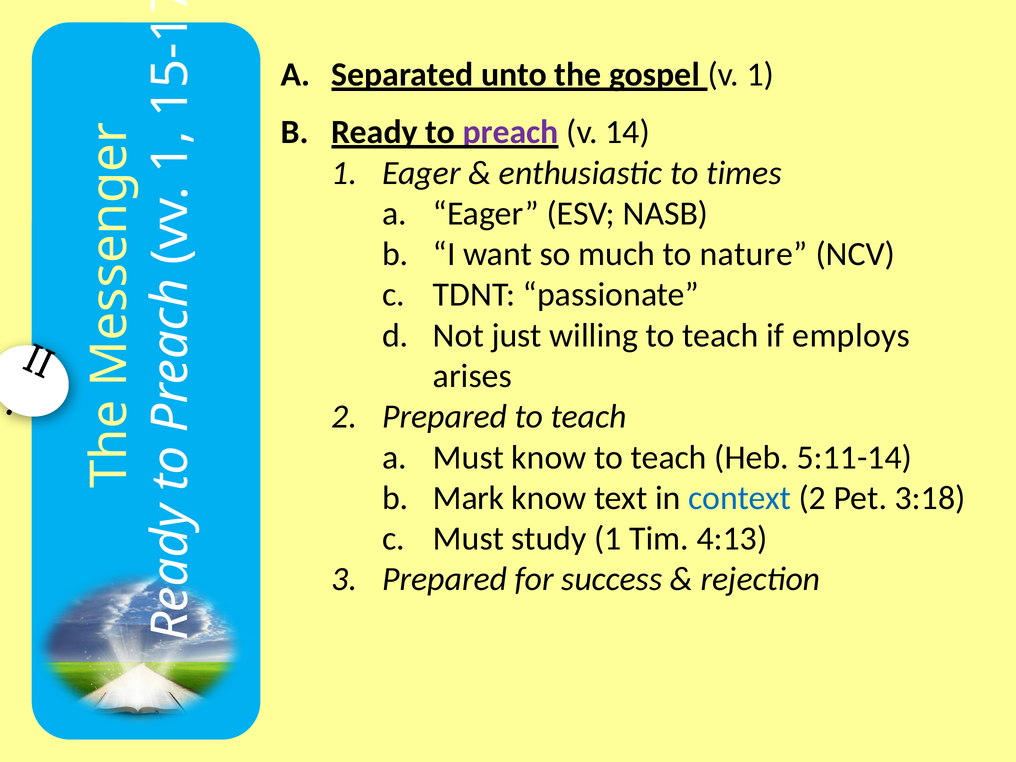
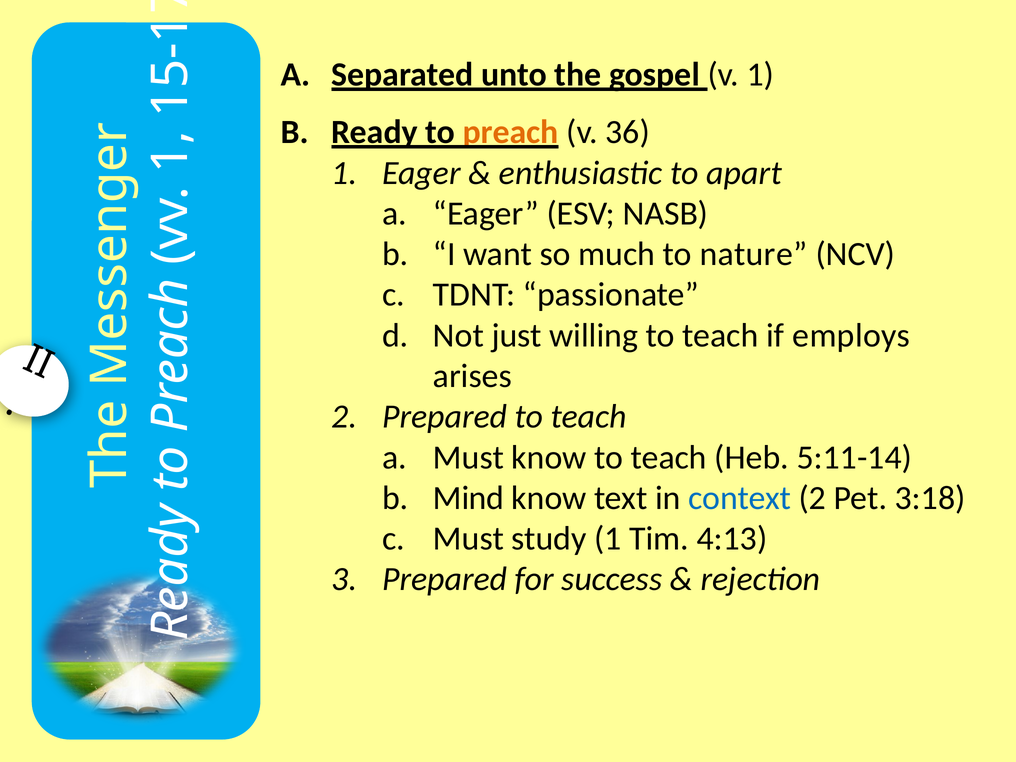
preach colour: purple -> orange (511, 132)
14: 14 -> 36 (628, 132)
times: times -> apart (744, 173)
Mark: Mark -> Mind (469, 498)
